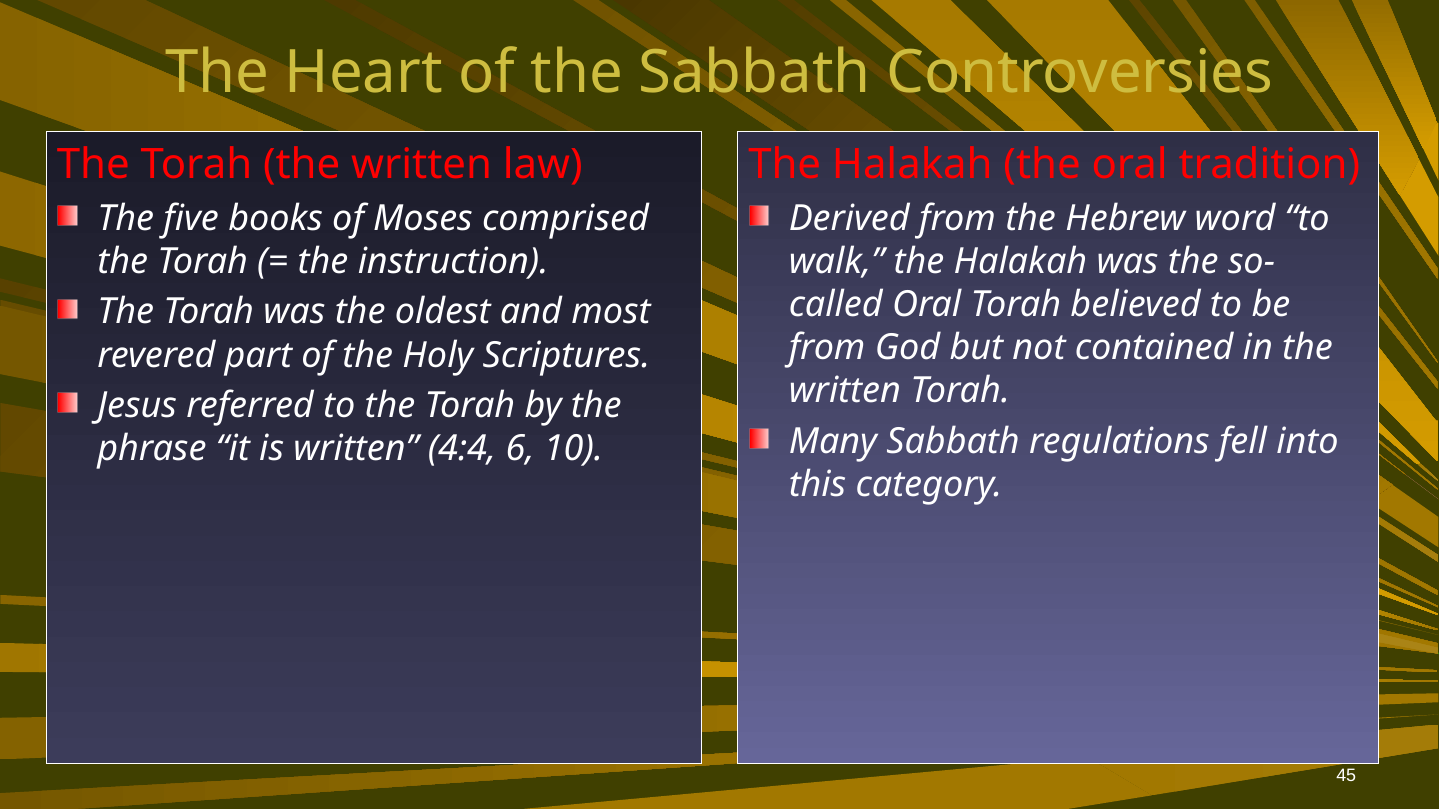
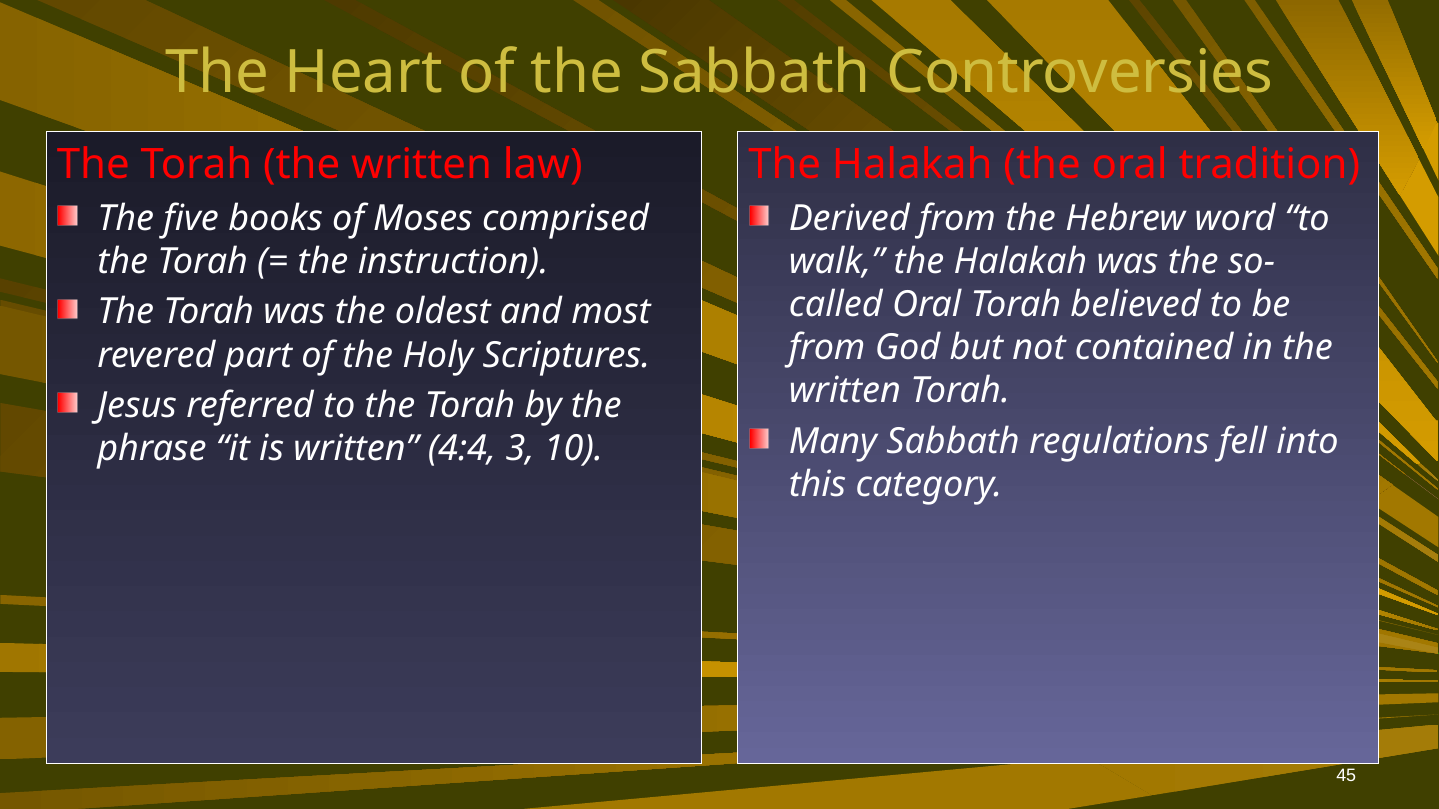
6: 6 -> 3 (520, 449)
